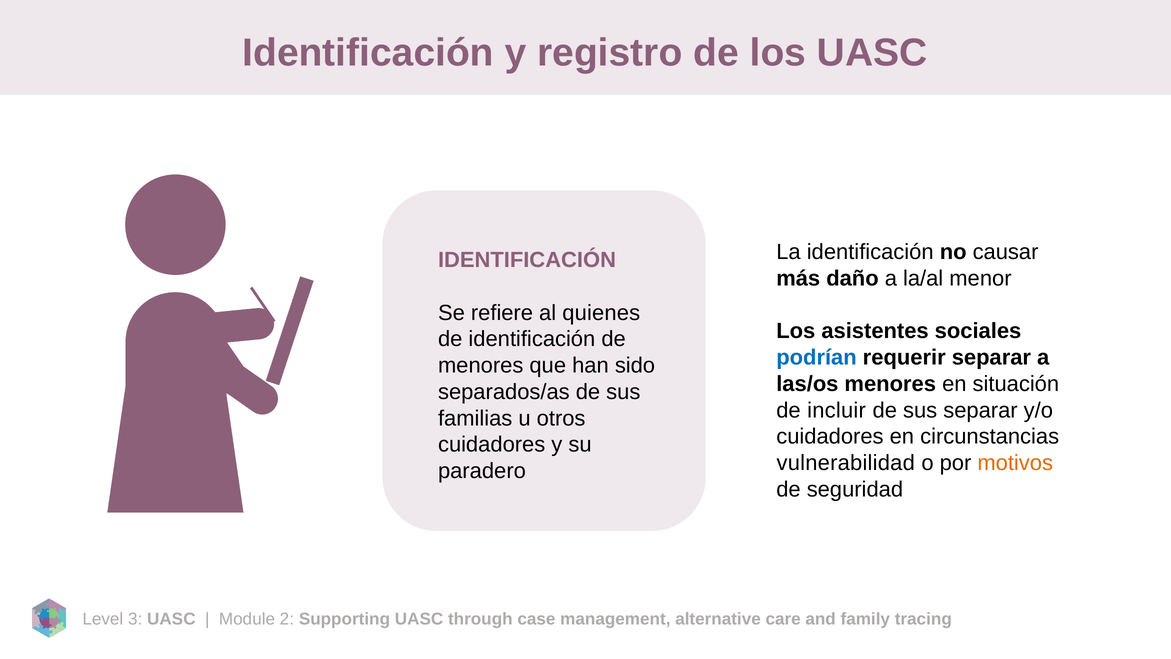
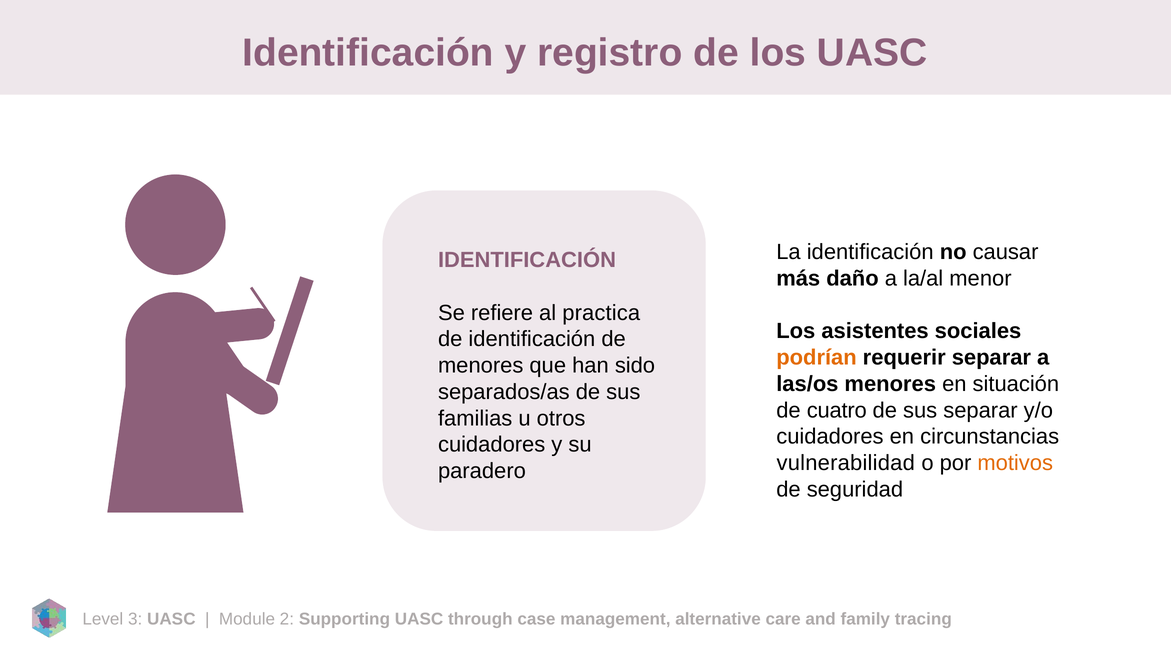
quienes: quienes -> practica (601, 313)
podrían colour: blue -> orange (817, 357)
incluir: incluir -> cuatro (837, 410)
